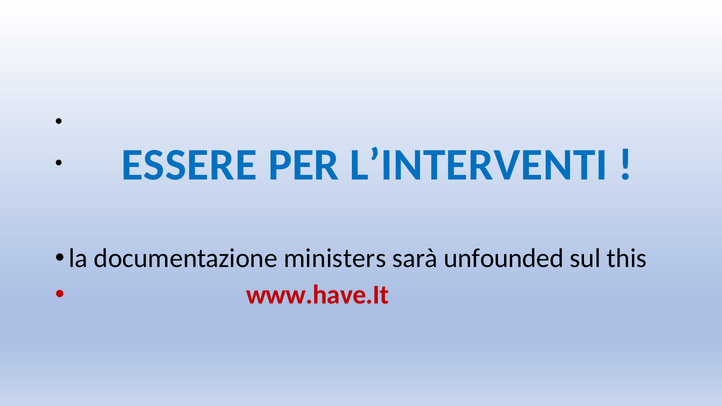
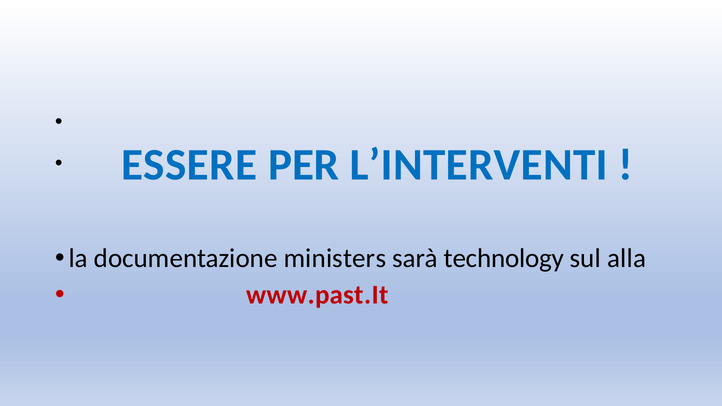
unfounded: unfounded -> technology (504, 258)
this: this -> alla (627, 258)
www.have.It: www.have.It -> www.past.It (317, 295)
